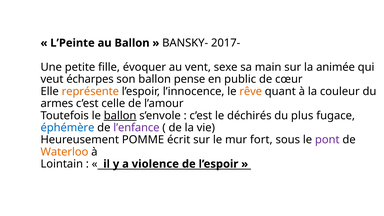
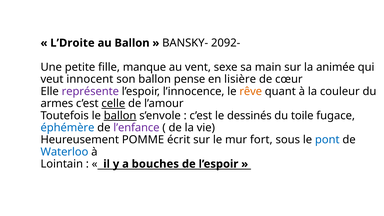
L’Peinte: L’Peinte -> L’Droite (72, 43)
2017-: 2017- -> 2092- (226, 43)
évoquer: évoquer -> manque (144, 67)
écharpes: écharpes -> innocent (90, 79)
public: public -> lisière (240, 79)
représente colour: orange -> purple (90, 91)
celle underline: none -> present (113, 103)
déchirés: déchirés -> dessinés (249, 116)
plus: plus -> toile (302, 116)
pont colour: purple -> blue (327, 140)
Waterloo colour: orange -> blue (64, 152)
violence: violence -> bouches (155, 164)
